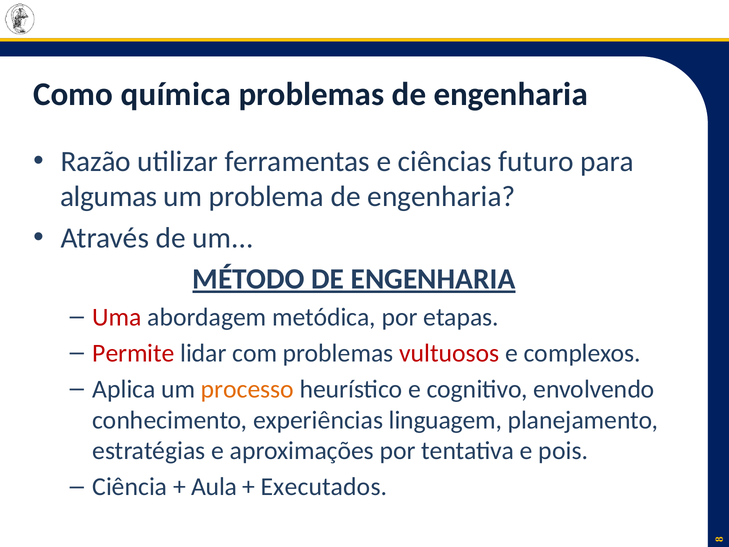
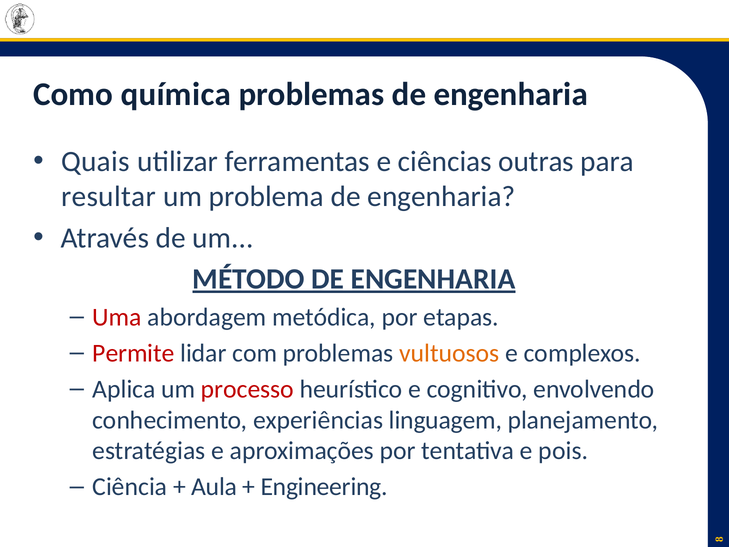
Razão: Razão -> Quais (96, 161)
futuro: futuro -> outras (536, 161)
algumas: algumas -> resultar (109, 197)
vultuosos colour: red -> orange (449, 353)
processo colour: orange -> red (247, 389)
Executados: Executados -> Engineering (324, 487)
